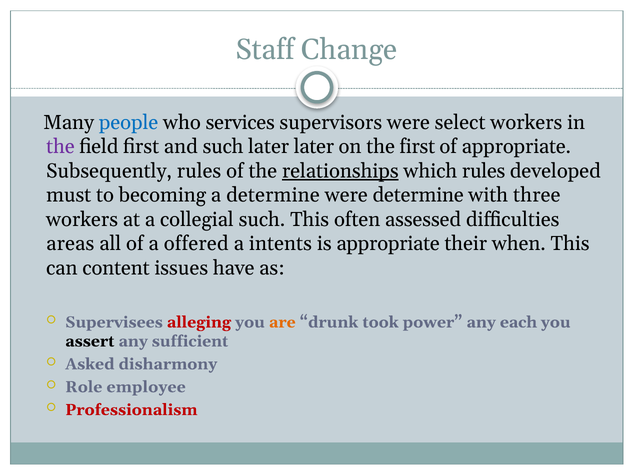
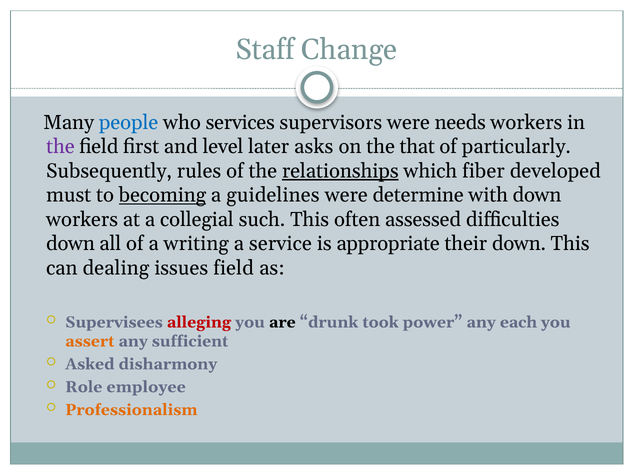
select: select -> needs (460, 123)
and such: such -> level (223, 147)
later later: later -> asks (314, 147)
the first: first -> that (417, 147)
of appropriate: appropriate -> particularly (516, 147)
which rules: rules -> fiber (483, 171)
becoming underline: none -> present (162, 195)
a determine: determine -> guidelines (273, 195)
with three: three -> down (537, 195)
areas: areas -> down (71, 244)
offered: offered -> writing (196, 244)
intents: intents -> service (280, 244)
their when: when -> down (519, 244)
content: content -> dealing (116, 268)
issues have: have -> field (234, 268)
are colour: orange -> black (282, 323)
assert colour: black -> orange (90, 342)
Professionalism colour: red -> orange (131, 410)
